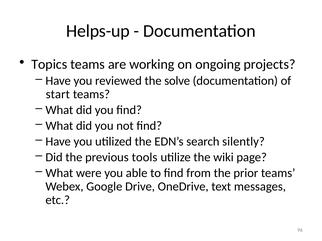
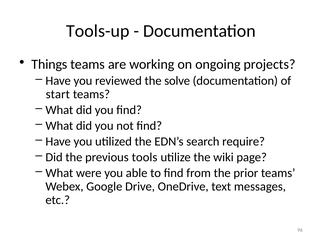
Helps-up: Helps-up -> Tools-up (98, 31)
Topics: Topics -> Things (49, 65)
silently: silently -> require (244, 142)
